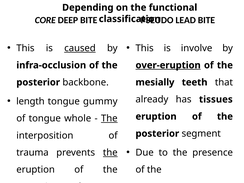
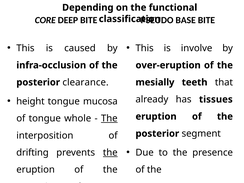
LEAD: LEAD -> BASE (186, 20)
caused underline: present -> none (80, 48)
over-eruption underline: present -> none (168, 65)
backbone: backbone -> clearance (86, 82)
length: length -> height (30, 101)
tongue gummy: gummy -> mucosa (100, 101)
trauma: trauma -> drifting (32, 153)
